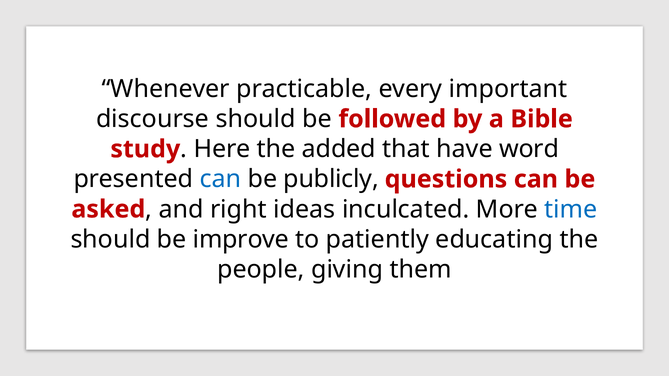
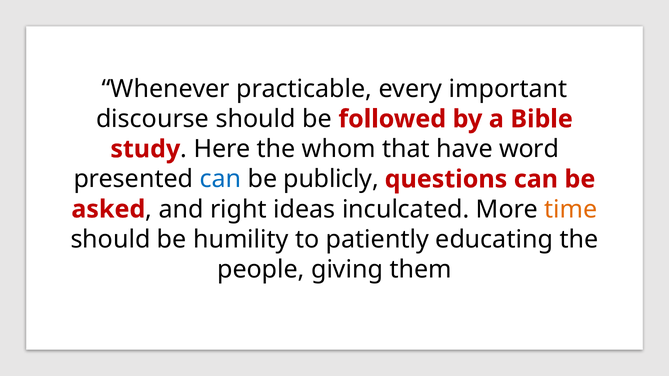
added: added -> whom (339, 149)
time colour: blue -> orange (571, 209)
improve: improve -> humility (241, 240)
